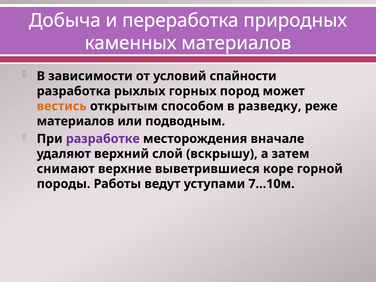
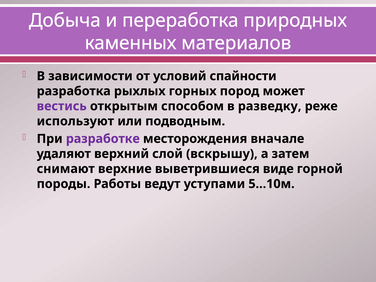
вестись colour: orange -> purple (62, 106)
материалов: материалов -> используют (75, 121)
коре: коре -> виде (278, 169)
7…10м: 7…10м -> 5…10м (271, 184)
